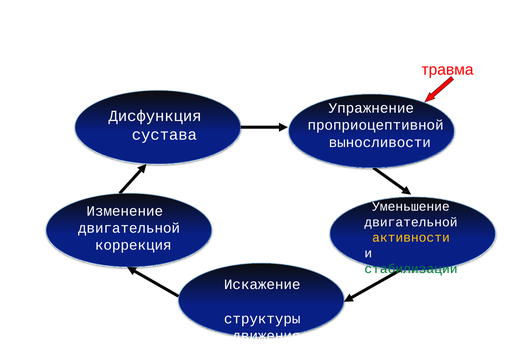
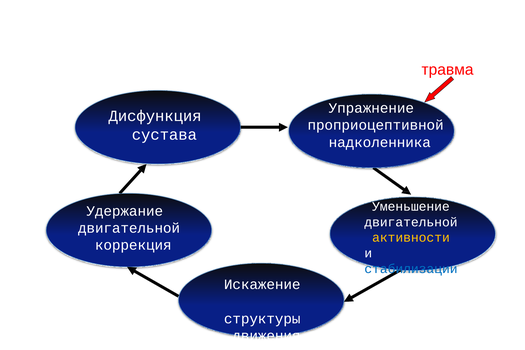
выносливости: выносливости -> надколенника (380, 142)
Изменение: Изменение -> Удержание (125, 211)
стабилизации colour: green -> blue (411, 269)
